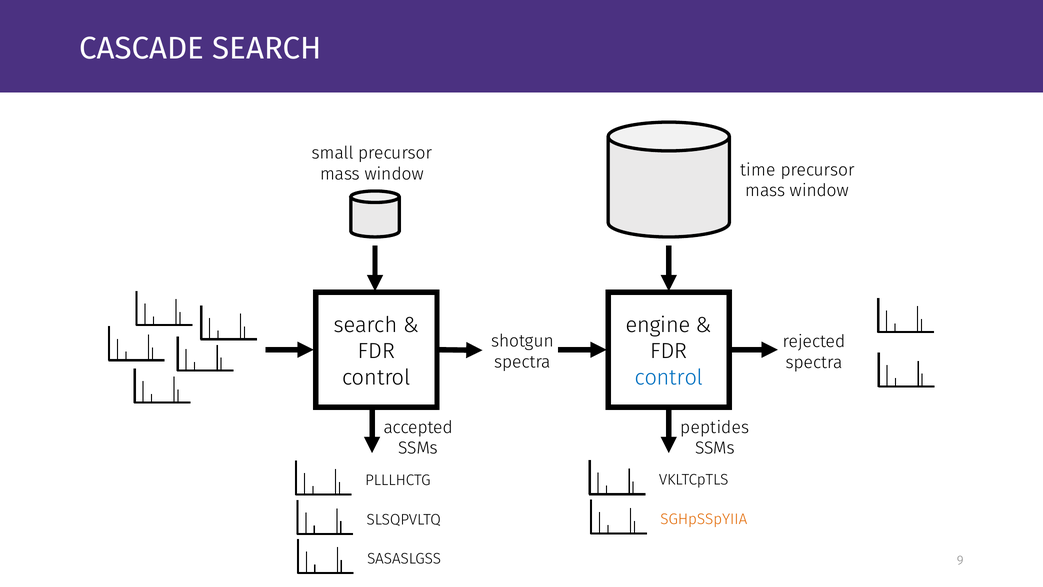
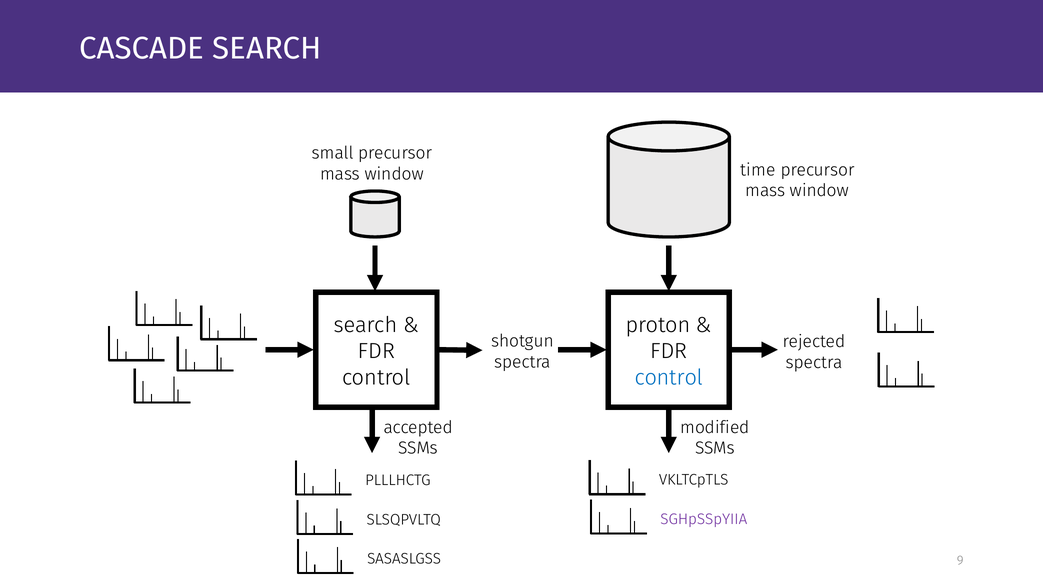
engine: engine -> proton (658, 325)
peptides: peptides -> modified (715, 427)
SGHpSSpYIIA colour: orange -> purple (704, 519)
